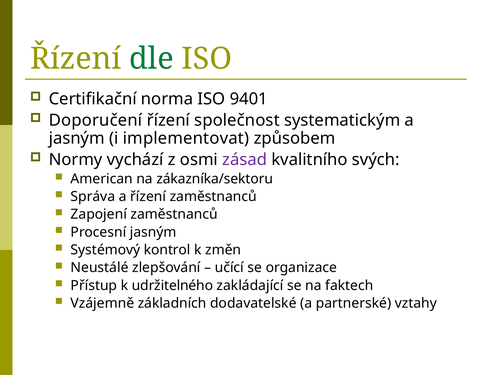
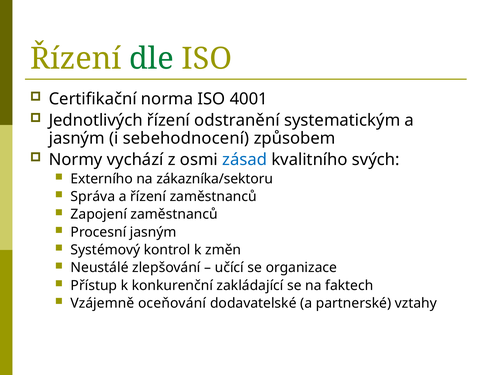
9401: 9401 -> 4001 (249, 99)
Doporučení: Doporučení -> Jednotlivých (96, 120)
společnost: společnost -> odstranění (237, 120)
implementovat: implementovat -> sebehodnocení (186, 138)
zásad colour: purple -> blue (245, 160)
American: American -> Externího (102, 179)
udržitelného: udržitelného -> konkurenční (172, 285)
základních: základních -> oceňování (172, 303)
